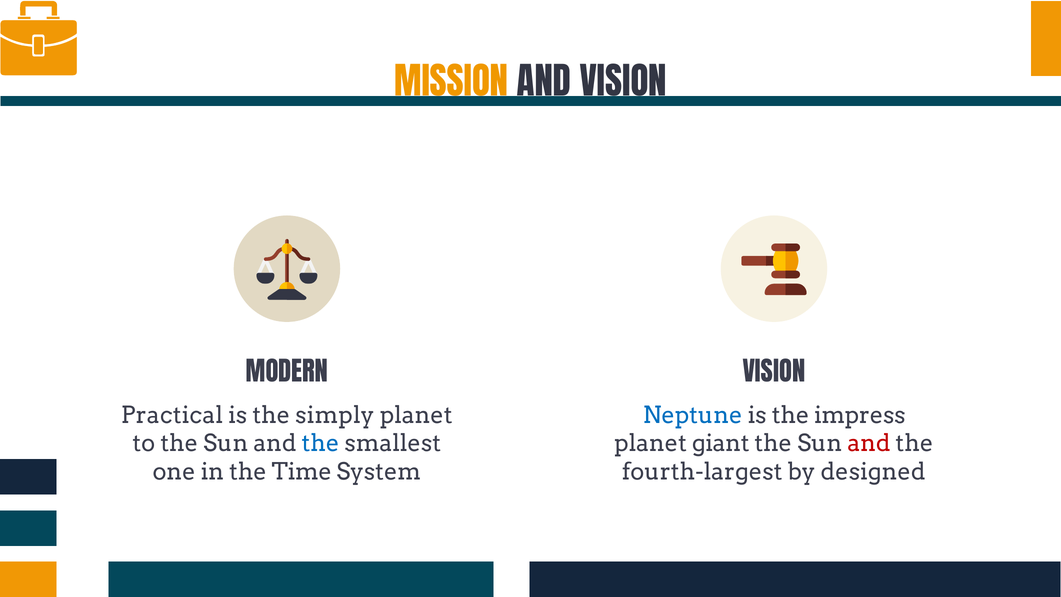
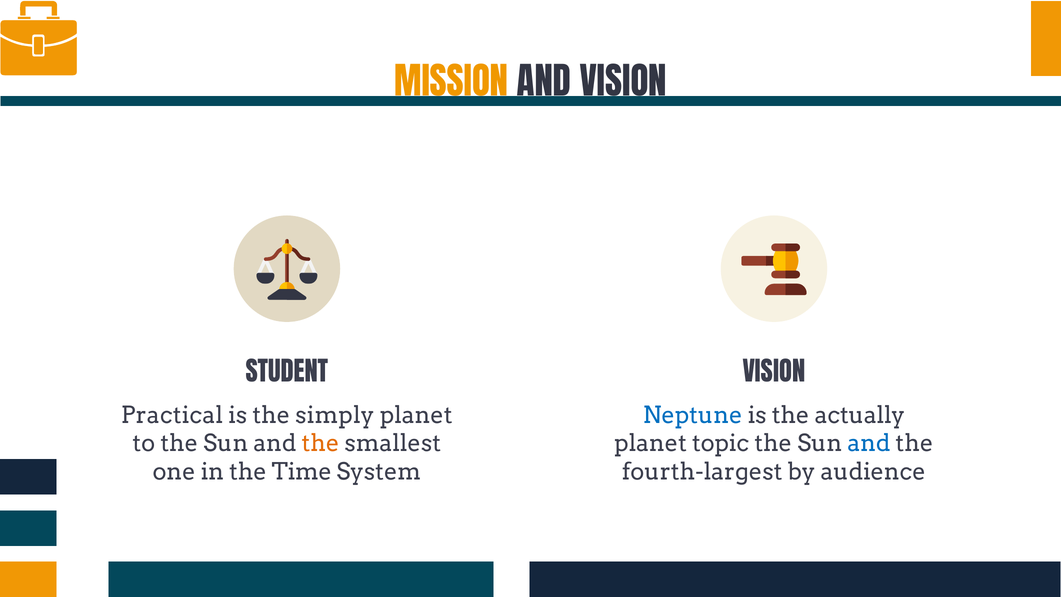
MODERN: MODERN -> STUDENT (287, 373)
impress: impress -> actually (860, 415)
the colour: blue -> orange (320, 443)
giant: giant -> topic (721, 443)
and colour: red -> blue (869, 443)
designed: designed -> audience (873, 472)
